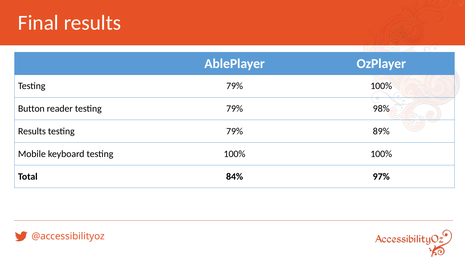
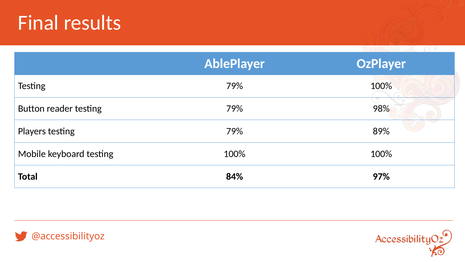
Results: Results -> Players (32, 131)
